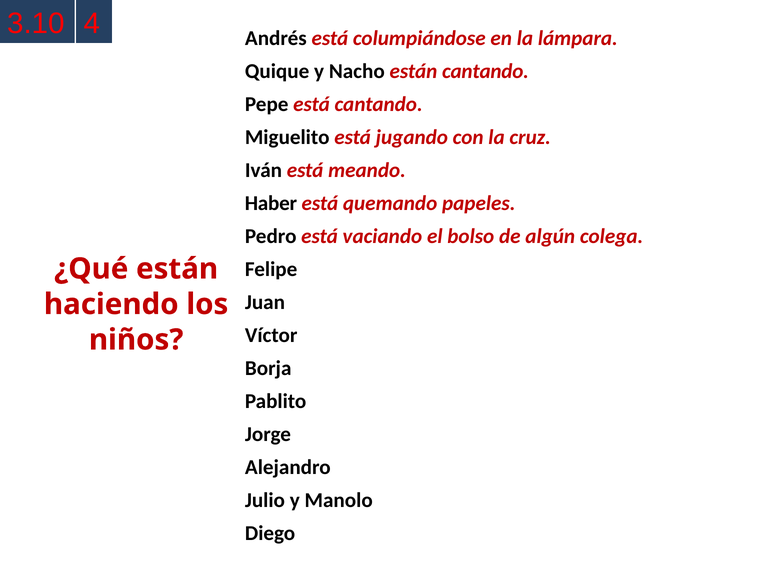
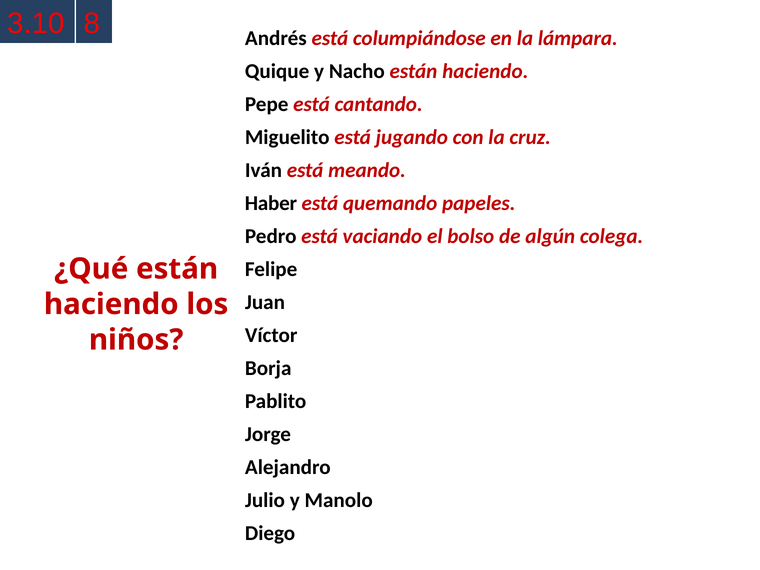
4: 4 -> 8 (92, 24)
Nacho están cantando: cantando -> haciendo (485, 71)
